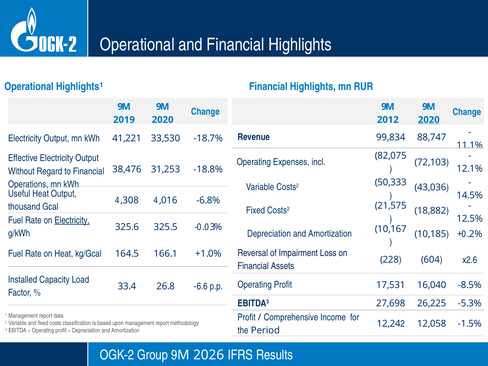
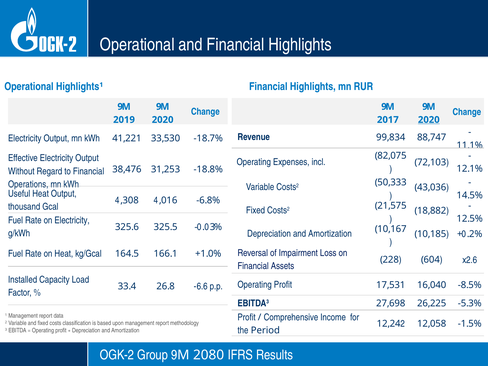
2012: 2012 -> 2017 (388, 120)
Electricity underline: present -> none (72, 220)
2026: 2026 -> 2080 (209, 355)
